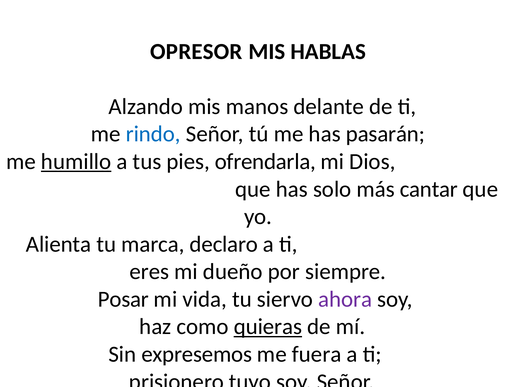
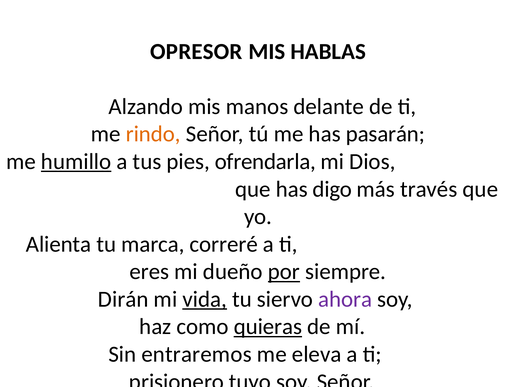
rindo colour: blue -> orange (153, 134)
solo: solo -> digo (332, 189)
cantar: cantar -> través (429, 189)
declaro: declaro -> correré (224, 244)
por underline: none -> present (284, 272)
Posar: Posar -> Dirán (123, 299)
vida underline: none -> present (205, 299)
expresemos: expresemos -> entraremos (197, 354)
fuera: fuera -> eleva (317, 354)
